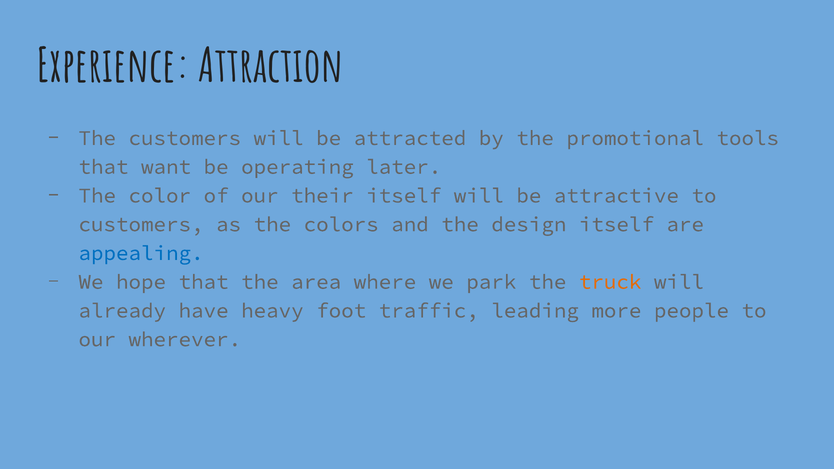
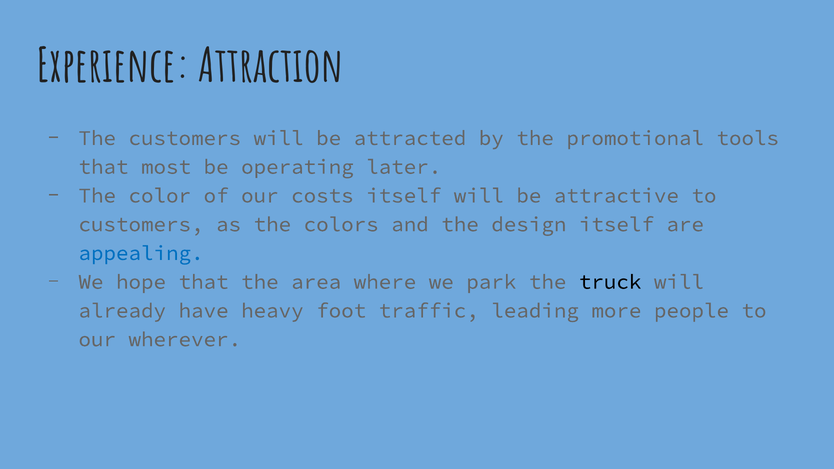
want: want -> most (166, 167)
their: their -> costs (322, 196)
truck colour: orange -> black (610, 282)
